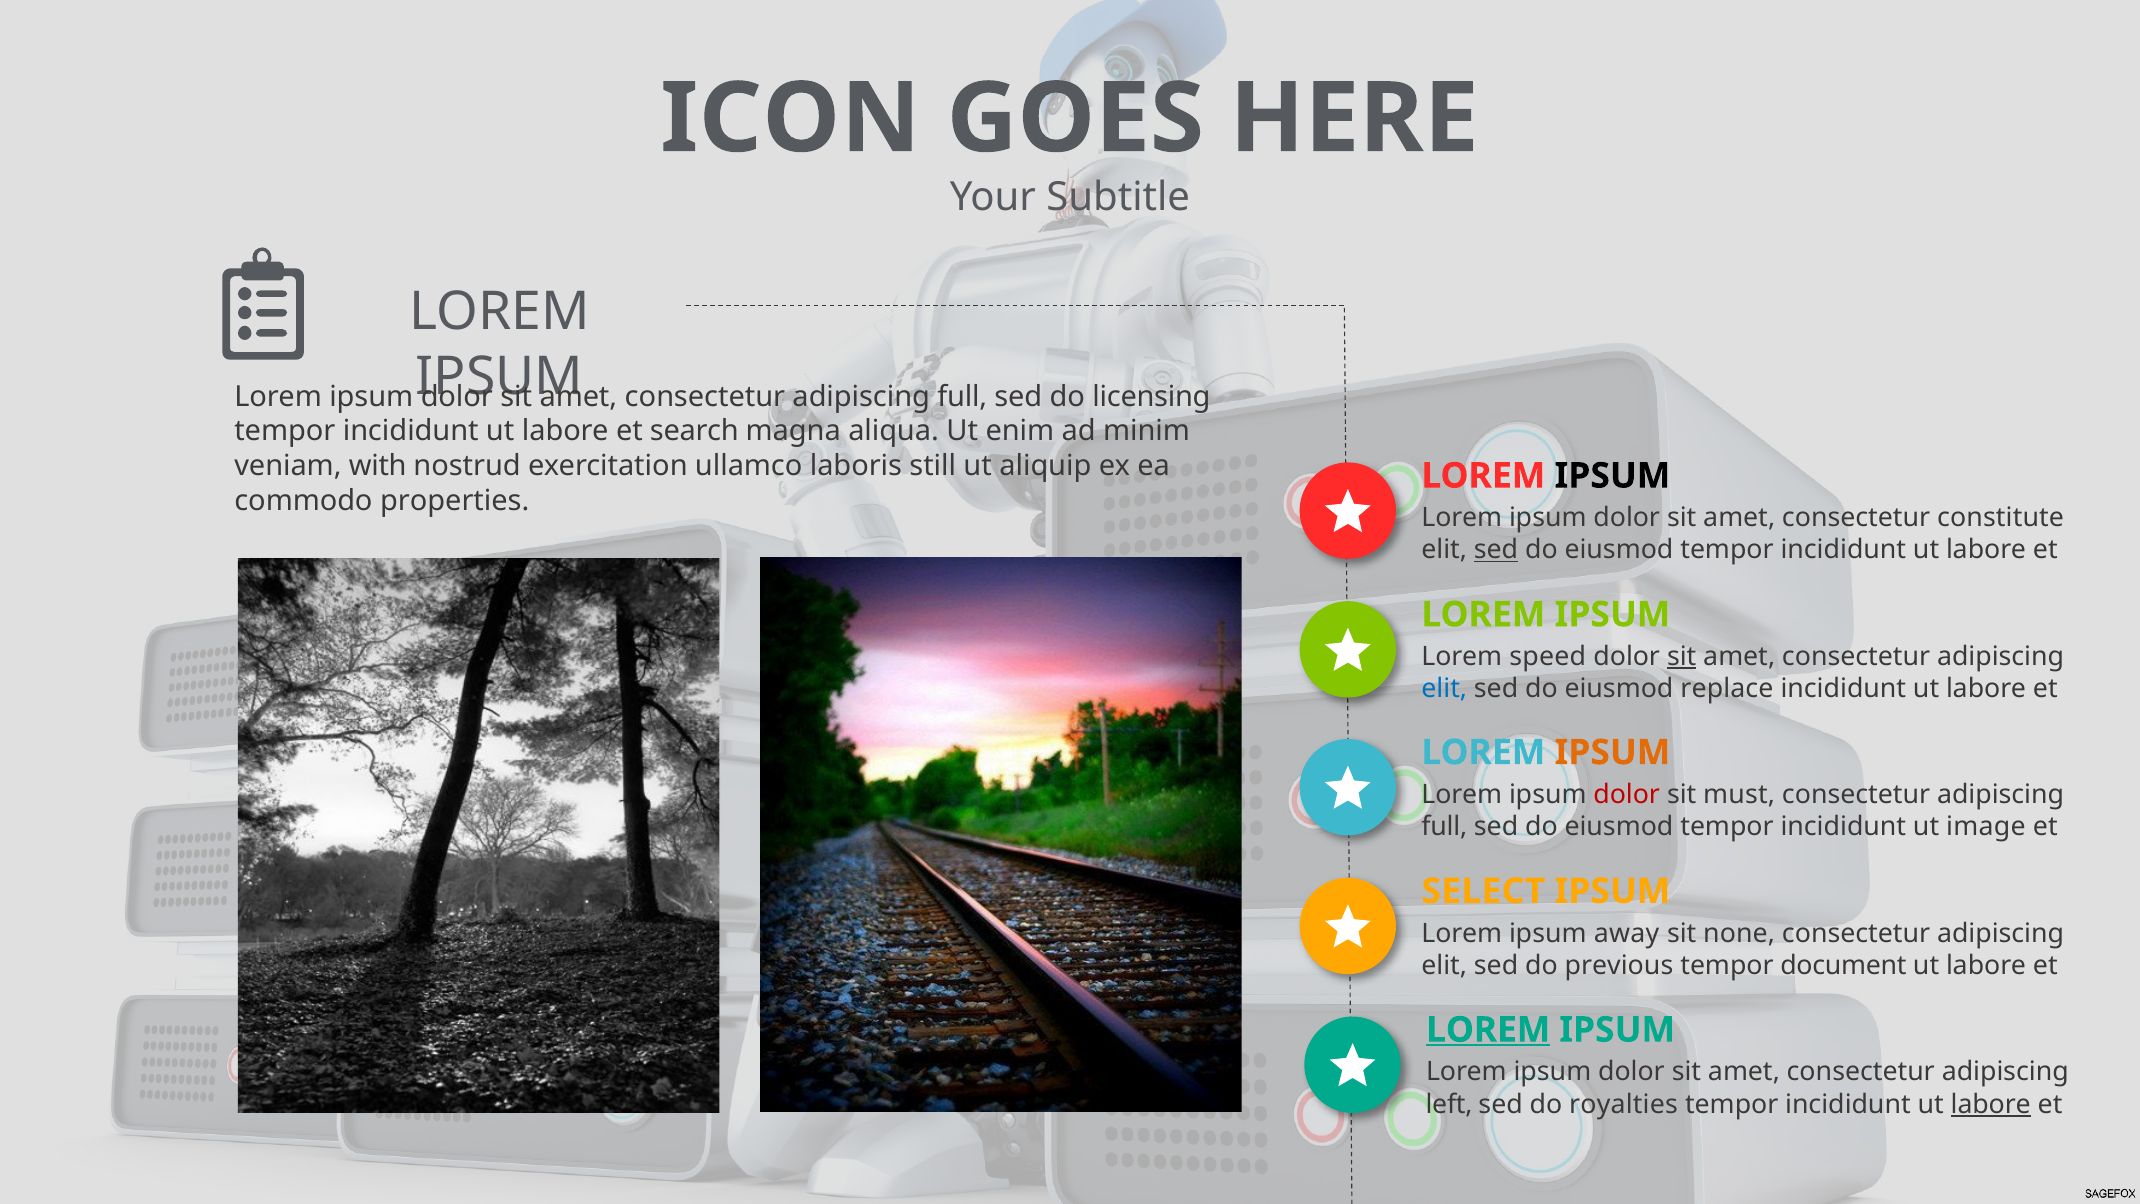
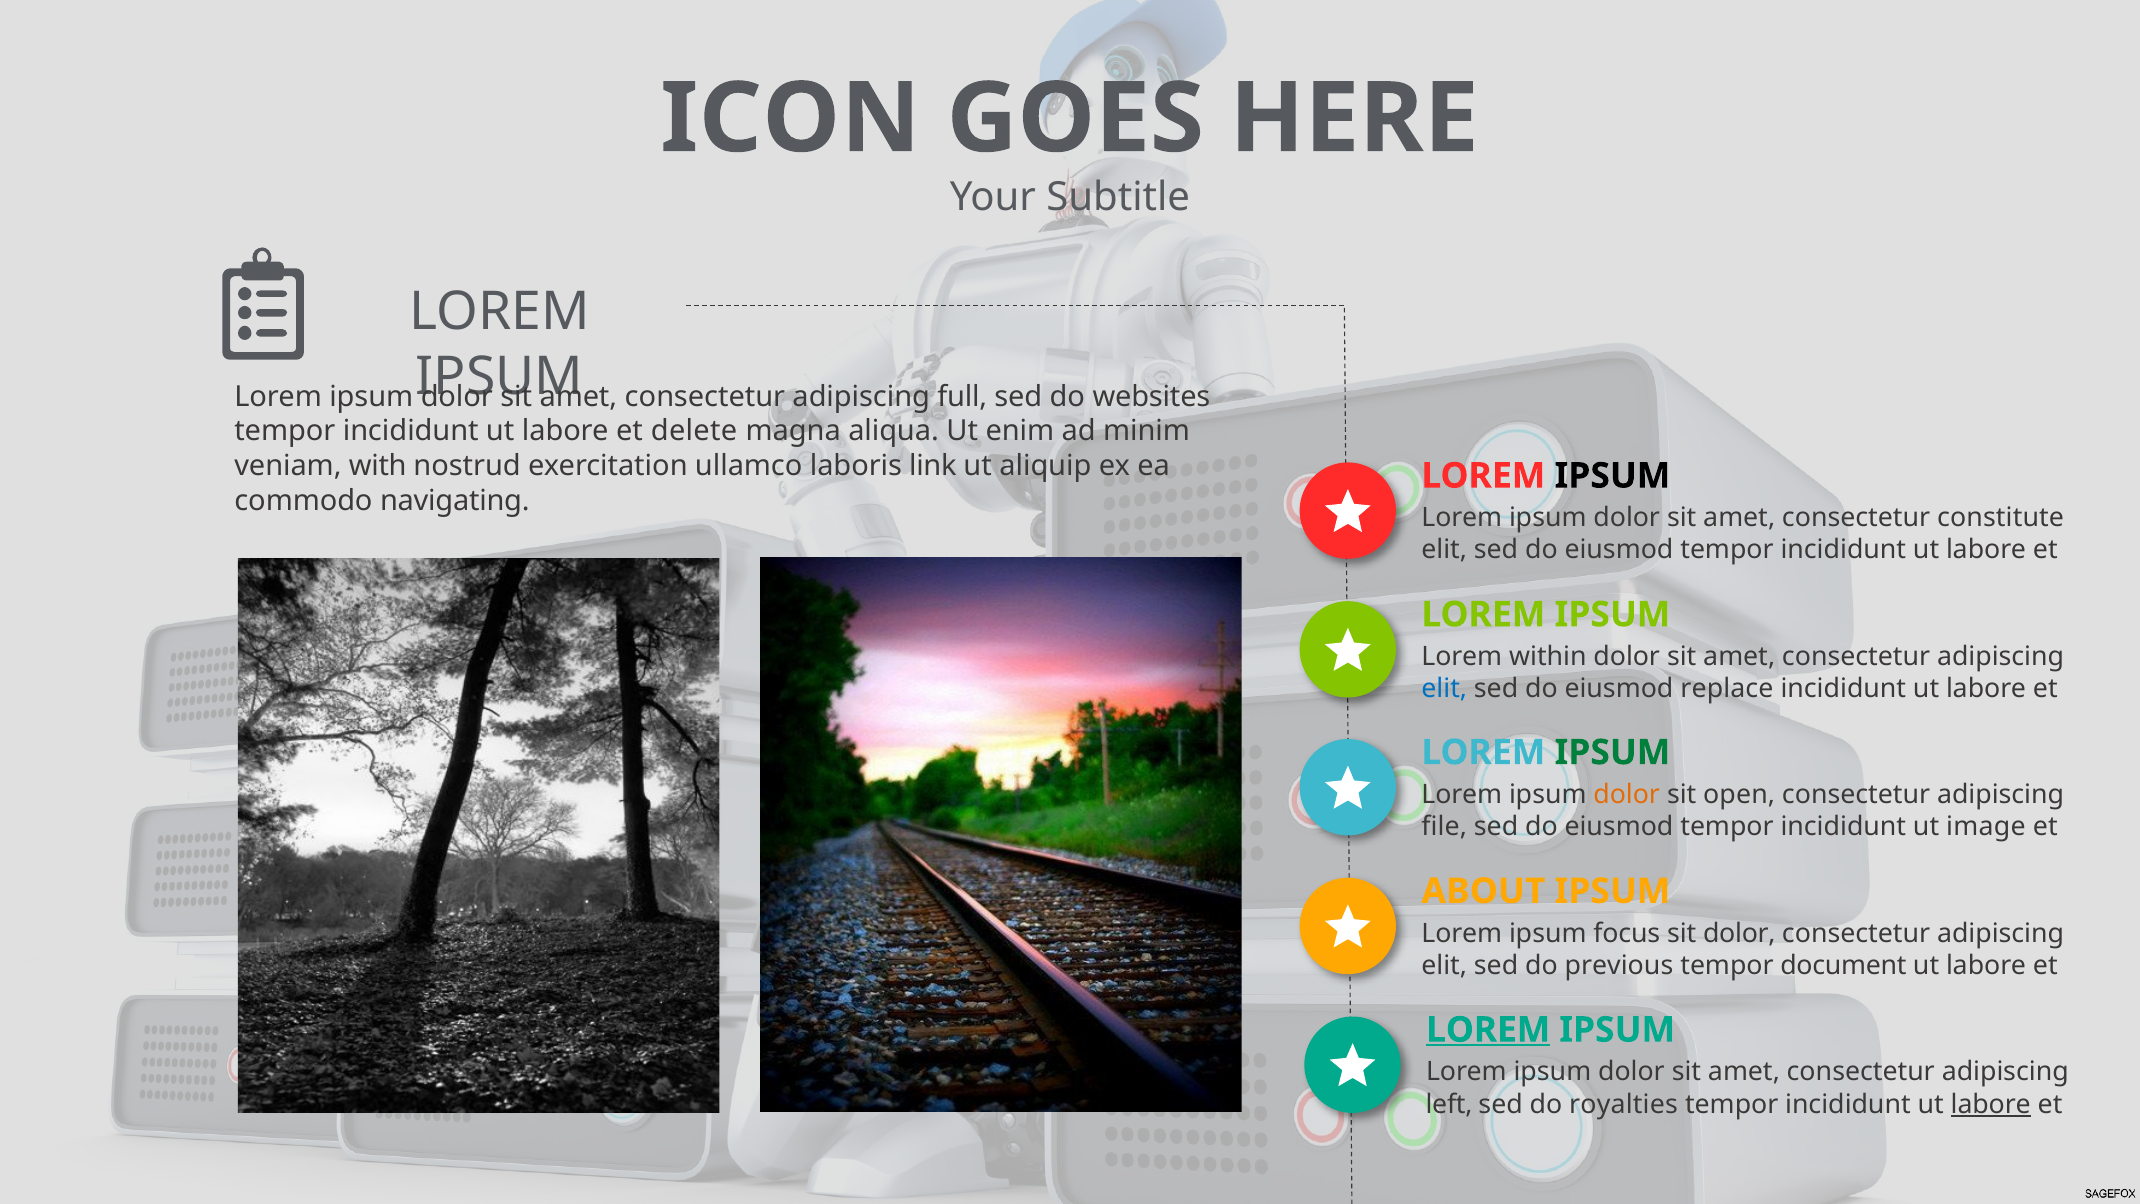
licensing: licensing -> websites (1151, 396)
search: search -> delete (694, 431)
still: still -> link (933, 466)
properties: properties -> navigating (455, 501)
sed underline: present -> none (1496, 550)
speed: speed -> within (1548, 657)
sit underline: present -> none (1682, 657)
IPSUM colour: orange -> green (1612, 752)
dolor colour: red -> orange (1627, 794)
must: must -> open (1739, 794)
full: full -> file (1444, 827)
SELECT: SELECT -> ABOUT (1483, 891)
away: away -> focus (1627, 933)
sit none: none -> dolor (1739, 933)
